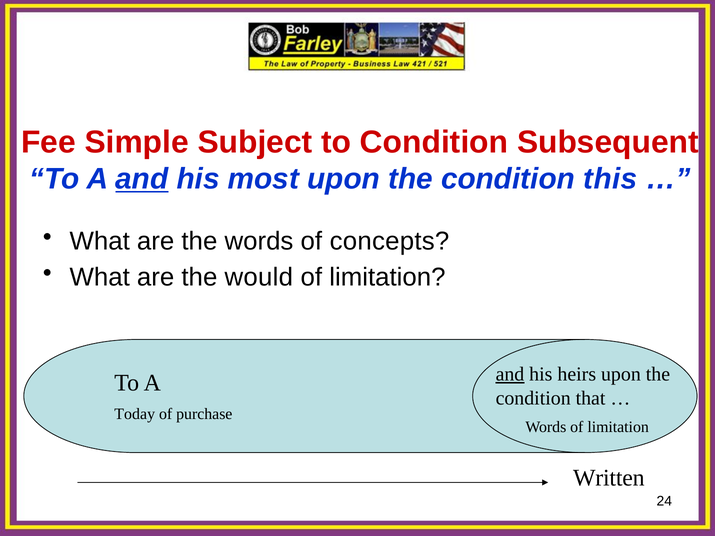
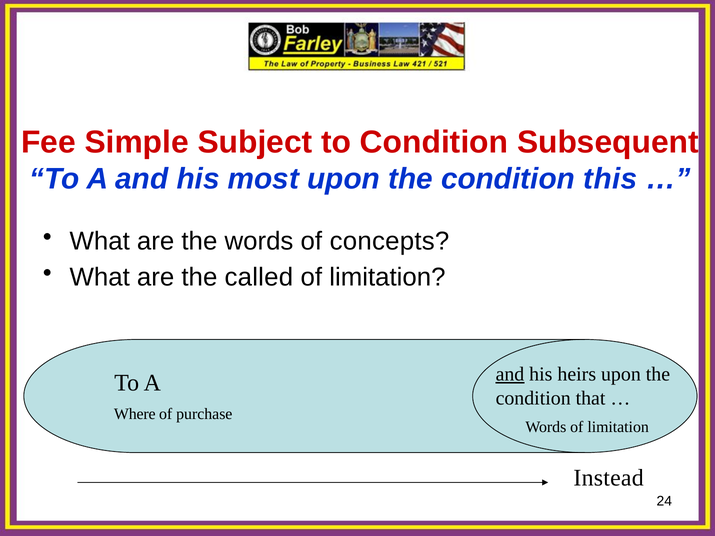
and underline: present -> none (142, 179)
would: would -> called (259, 277)
Today: Today -> Where (135, 414)
Written: Written -> Instead (609, 478)
